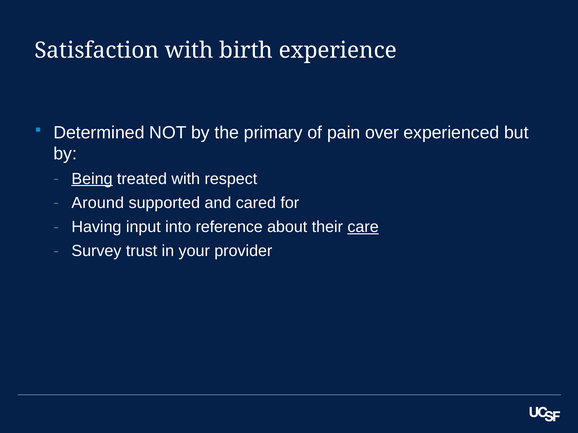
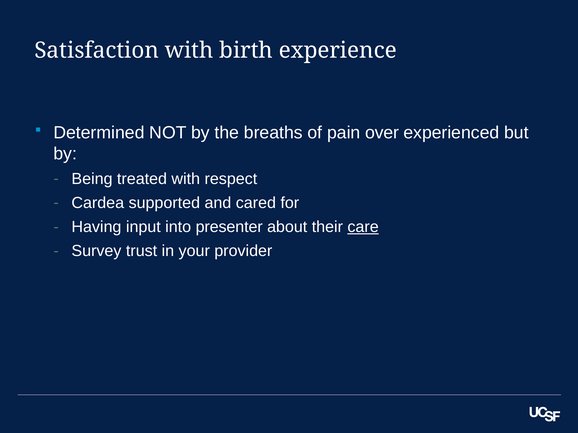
primary: primary -> breaths (273, 133)
Being underline: present -> none (92, 179)
Around: Around -> Cardea (98, 203)
reference: reference -> presenter (229, 227)
